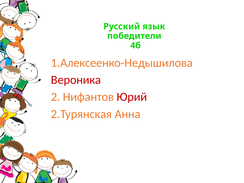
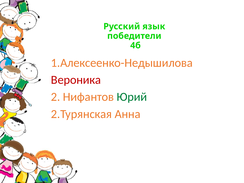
Юрий colour: red -> green (132, 97)
